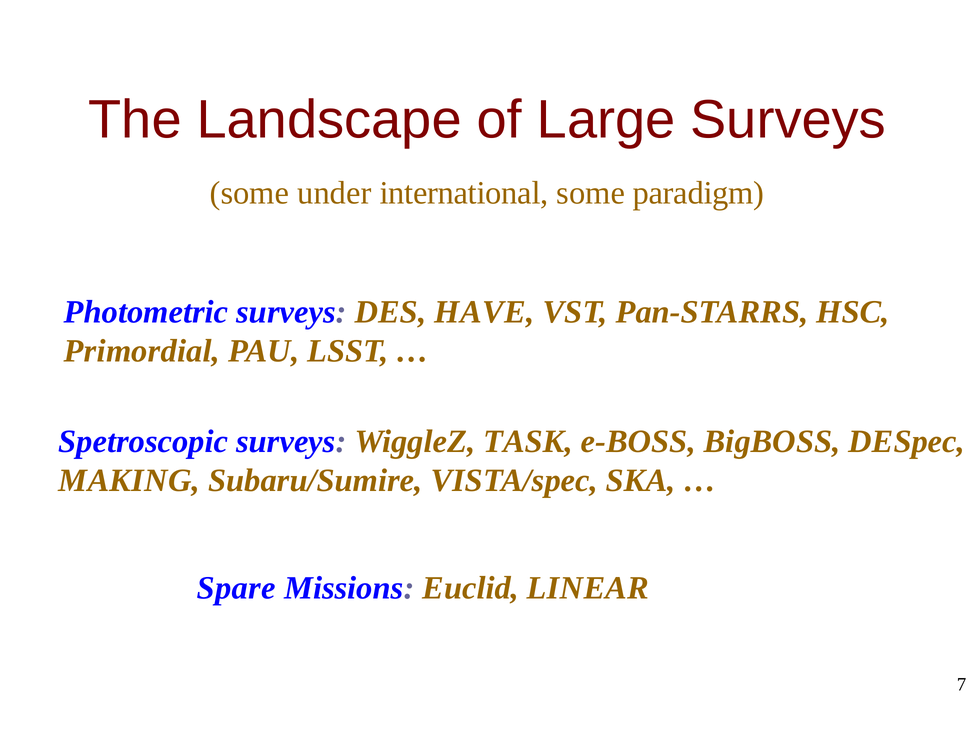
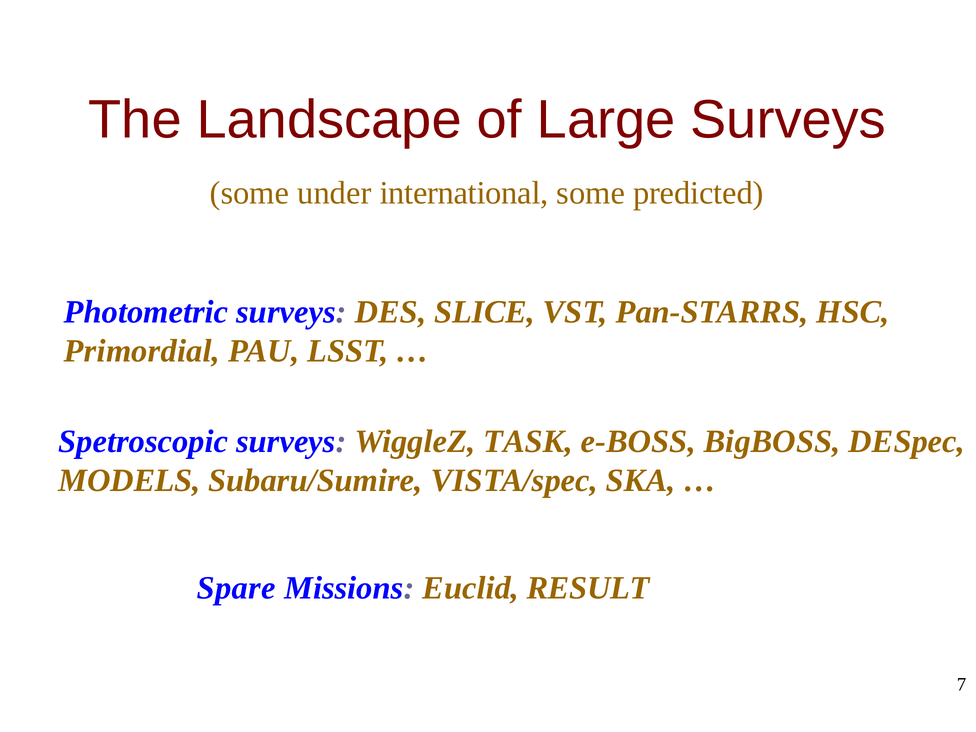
paradigm: paradigm -> predicted (698, 193)
HAVE: HAVE -> SLICE (485, 312)
MAKING: MAKING -> MODELS (129, 480)
LINEAR: LINEAR -> RESULT (588, 588)
